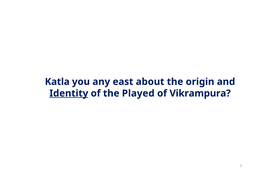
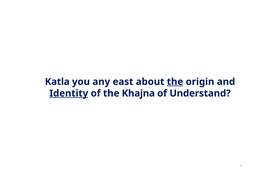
the underline: none -> present (175, 82)
Played: Played -> Khajna (138, 94)
Vikrampura: Vikrampura -> Understand (200, 94)
